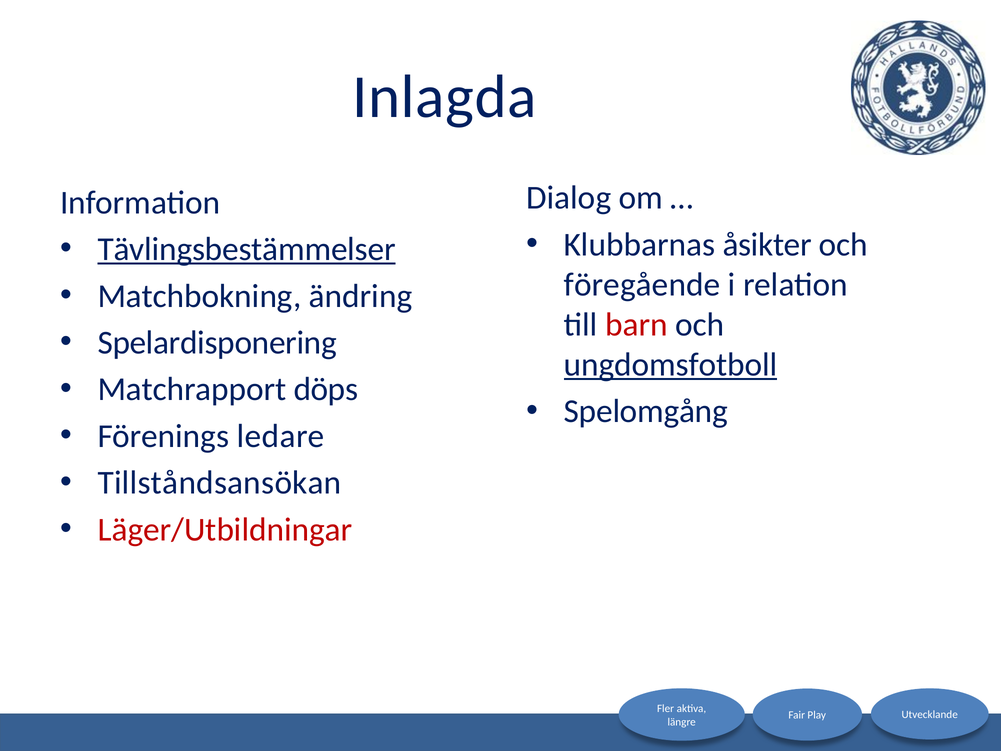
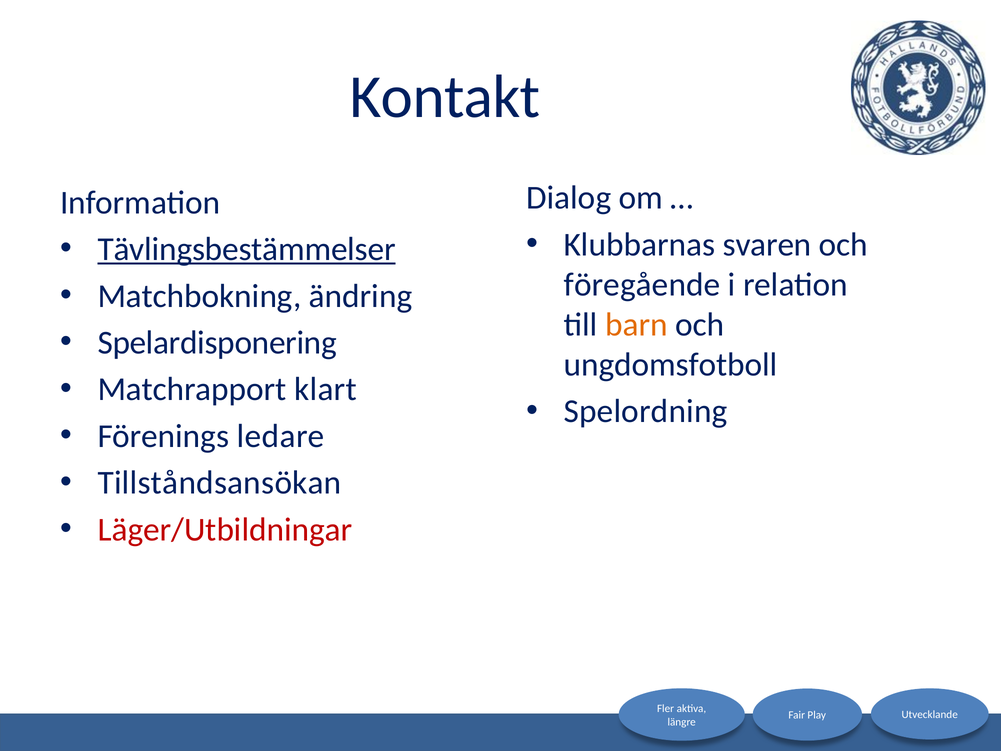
Inlagda: Inlagda -> Kontakt (445, 97)
åsikter: åsikter -> svaren (767, 244)
barn colour: red -> orange (636, 325)
ungdomsfotboll underline: present -> none (671, 365)
döps: döps -> klart (326, 389)
Spelomgång: Spelomgång -> Spelordning (646, 411)
